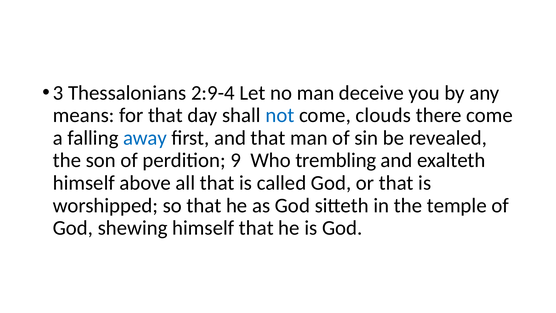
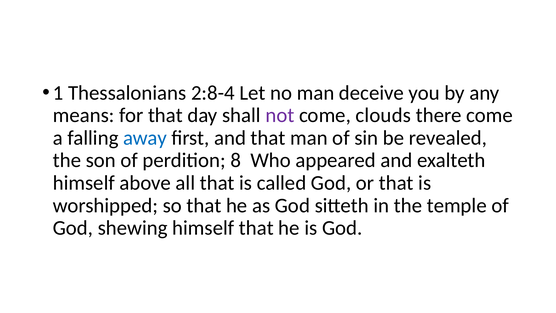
3: 3 -> 1 (58, 93)
2:9-4: 2:9-4 -> 2:8-4 (213, 93)
not colour: blue -> purple (280, 115)
9: 9 -> 8 (236, 160)
trembling: trembling -> appeared (336, 160)
